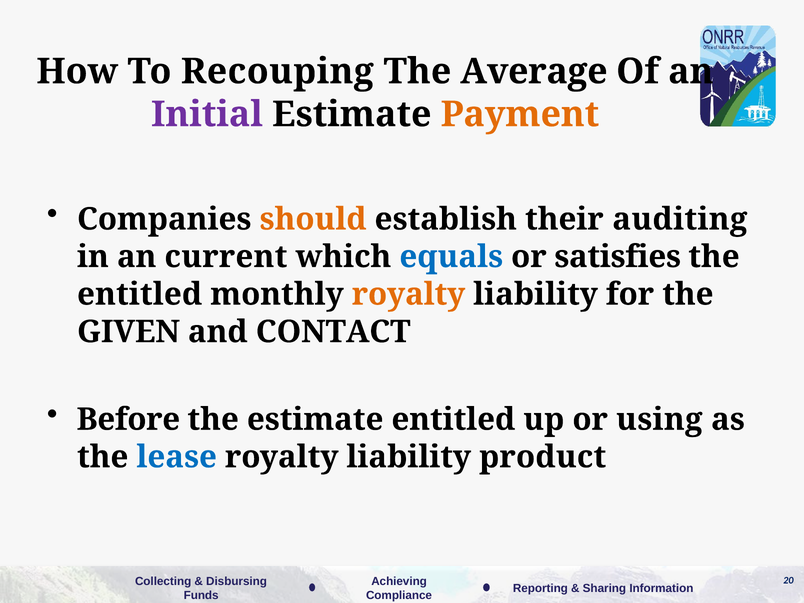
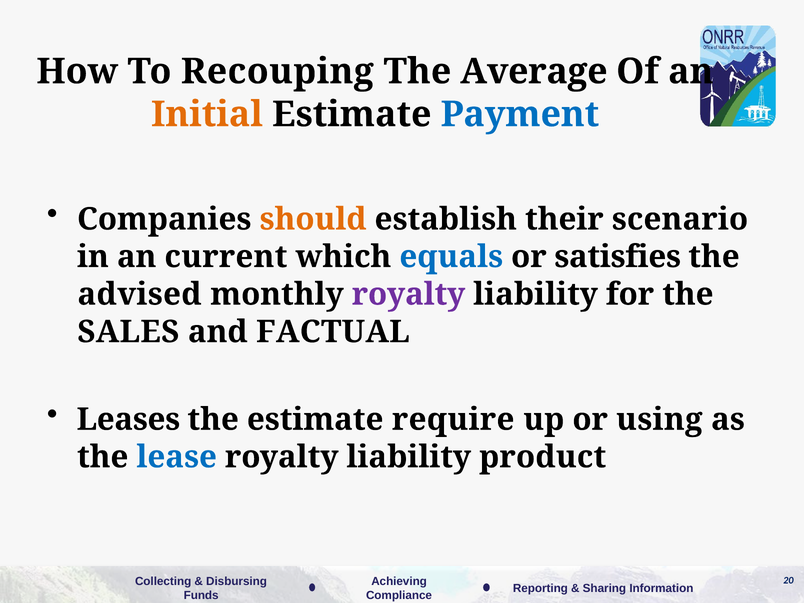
Initial colour: purple -> orange (207, 114)
Payment colour: orange -> blue (520, 114)
auditing: auditing -> scenario (680, 219)
entitled: entitled -> advised (140, 294)
royalty colour: orange -> purple (409, 294)
GIVEN: GIVEN -> SALES (128, 332)
CONTACT: CONTACT -> FACTUAL (333, 332)
Before: Before -> Leases (128, 419)
estimate entitled: entitled -> require (453, 419)
